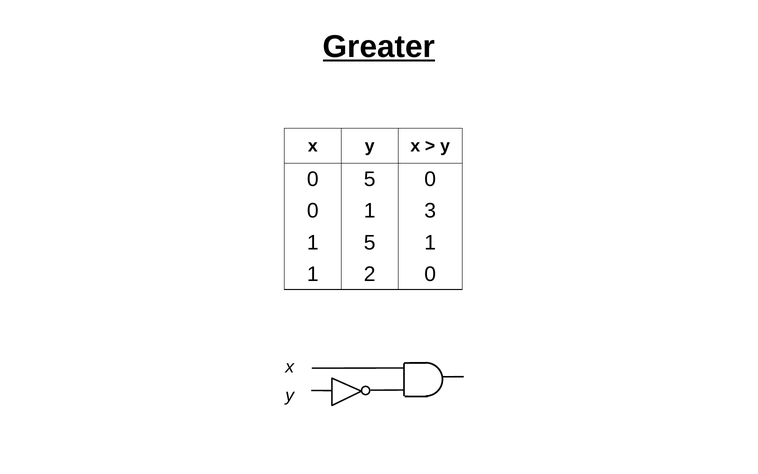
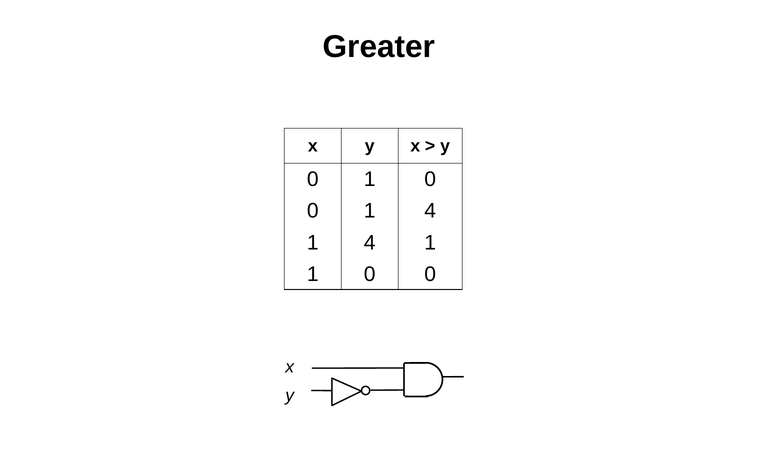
Greater underline: present -> none (379, 47)
5: 5 -> 1 (370, 179)
0 1 3: 3 -> 4 (430, 211)
5: 5 -> 4 (370, 242)
2: 2 -> 0 (370, 274)
